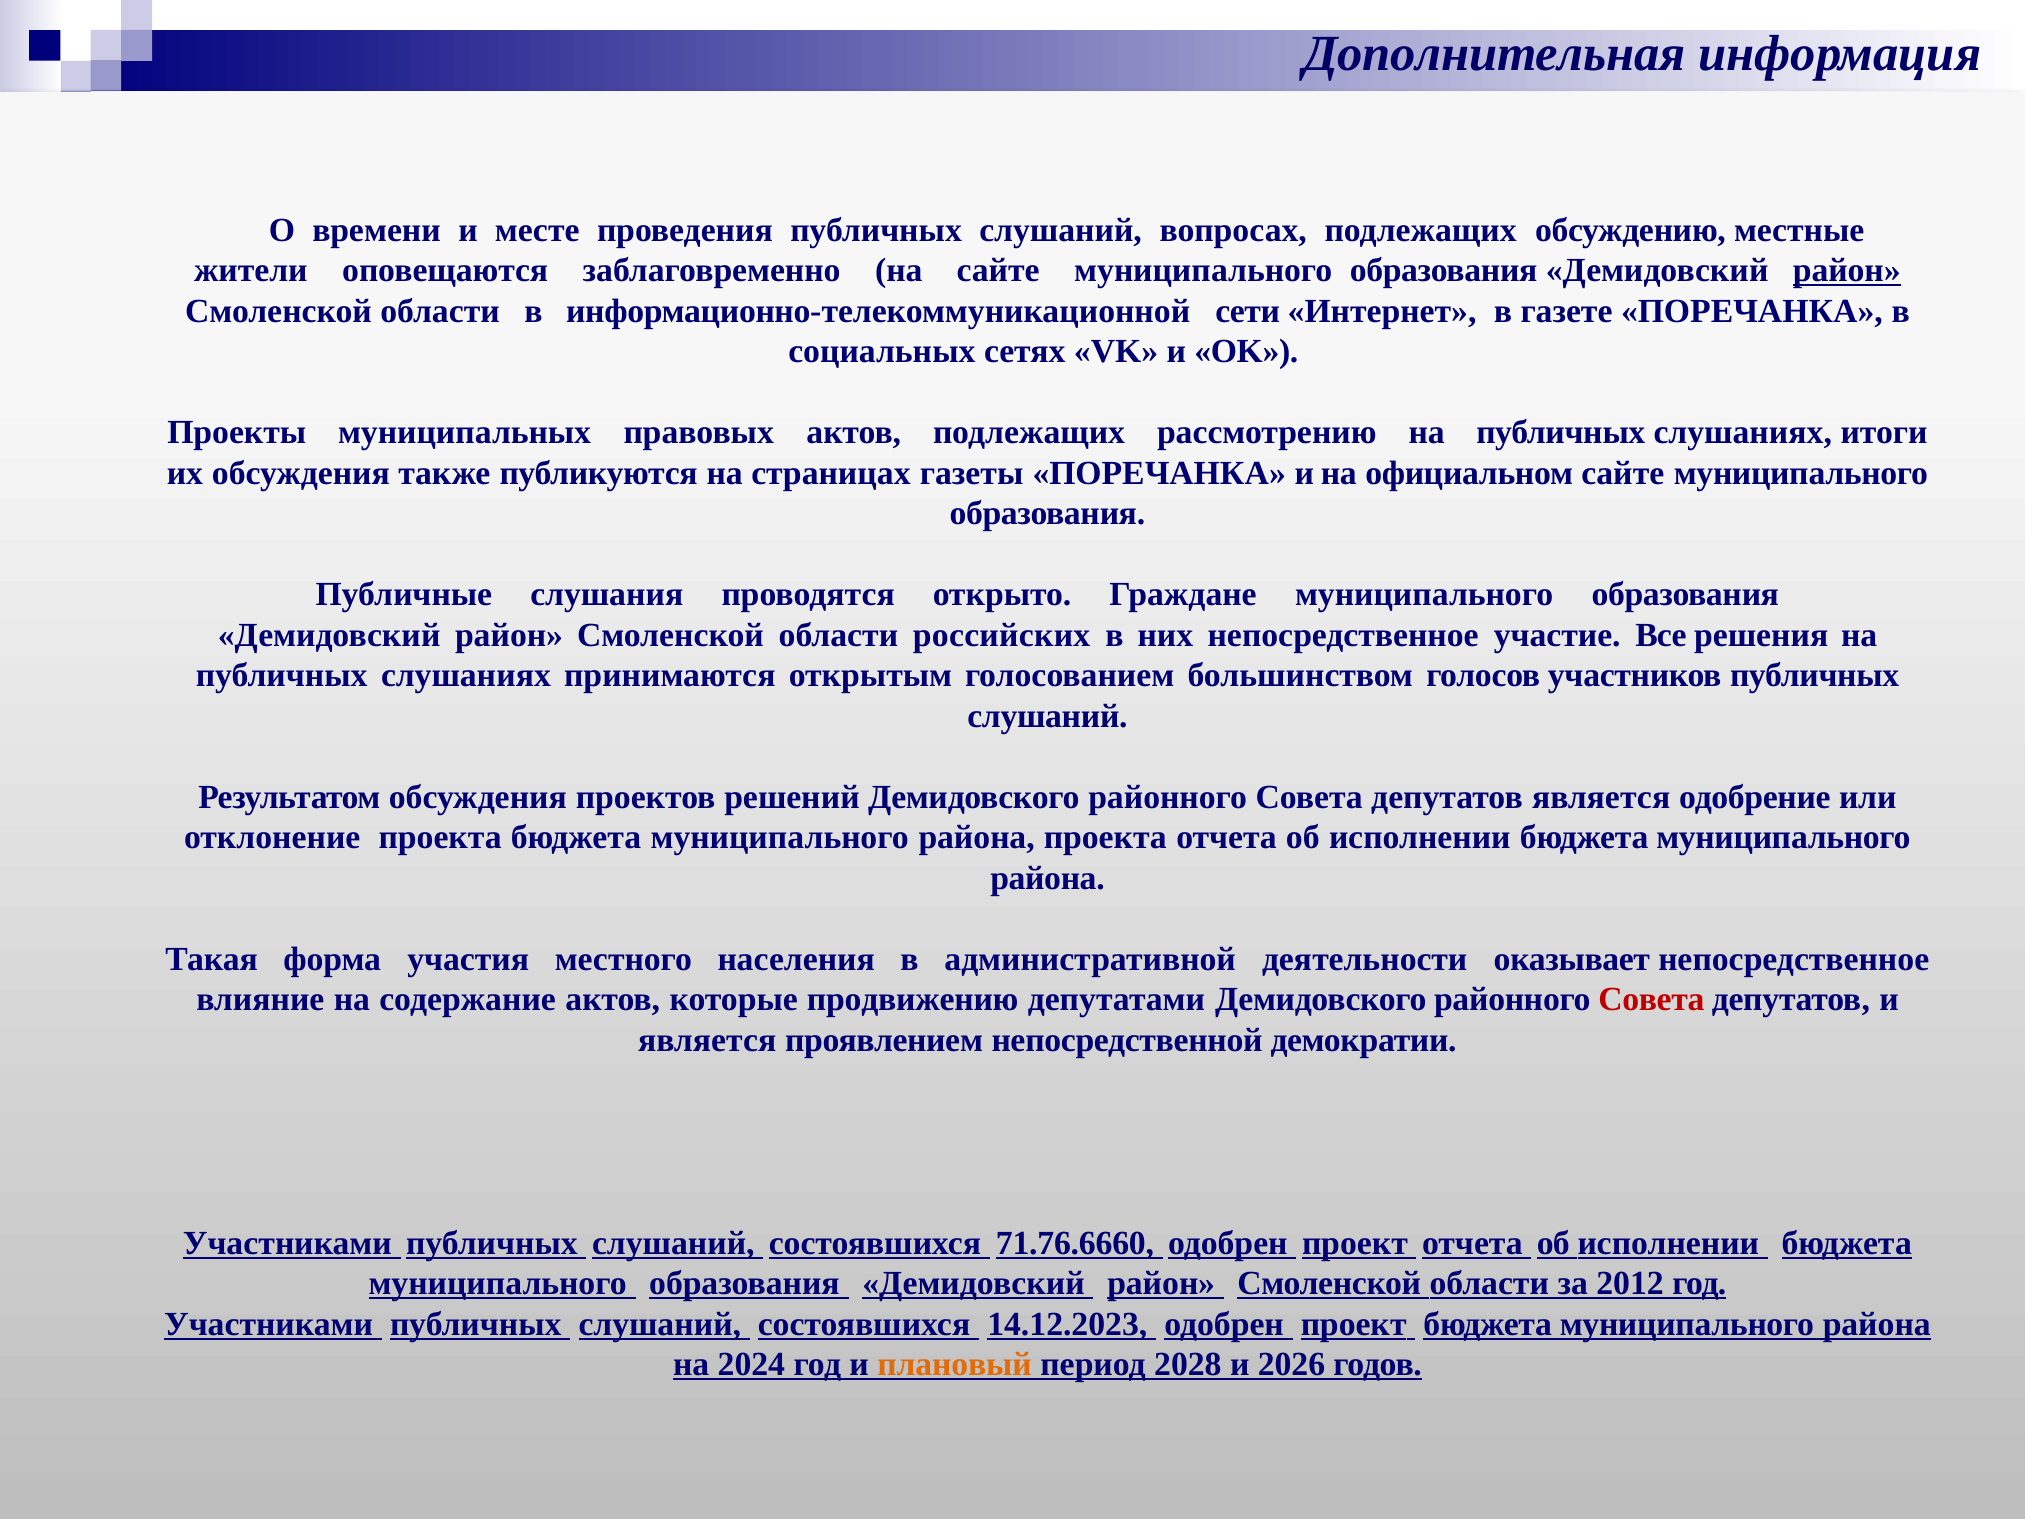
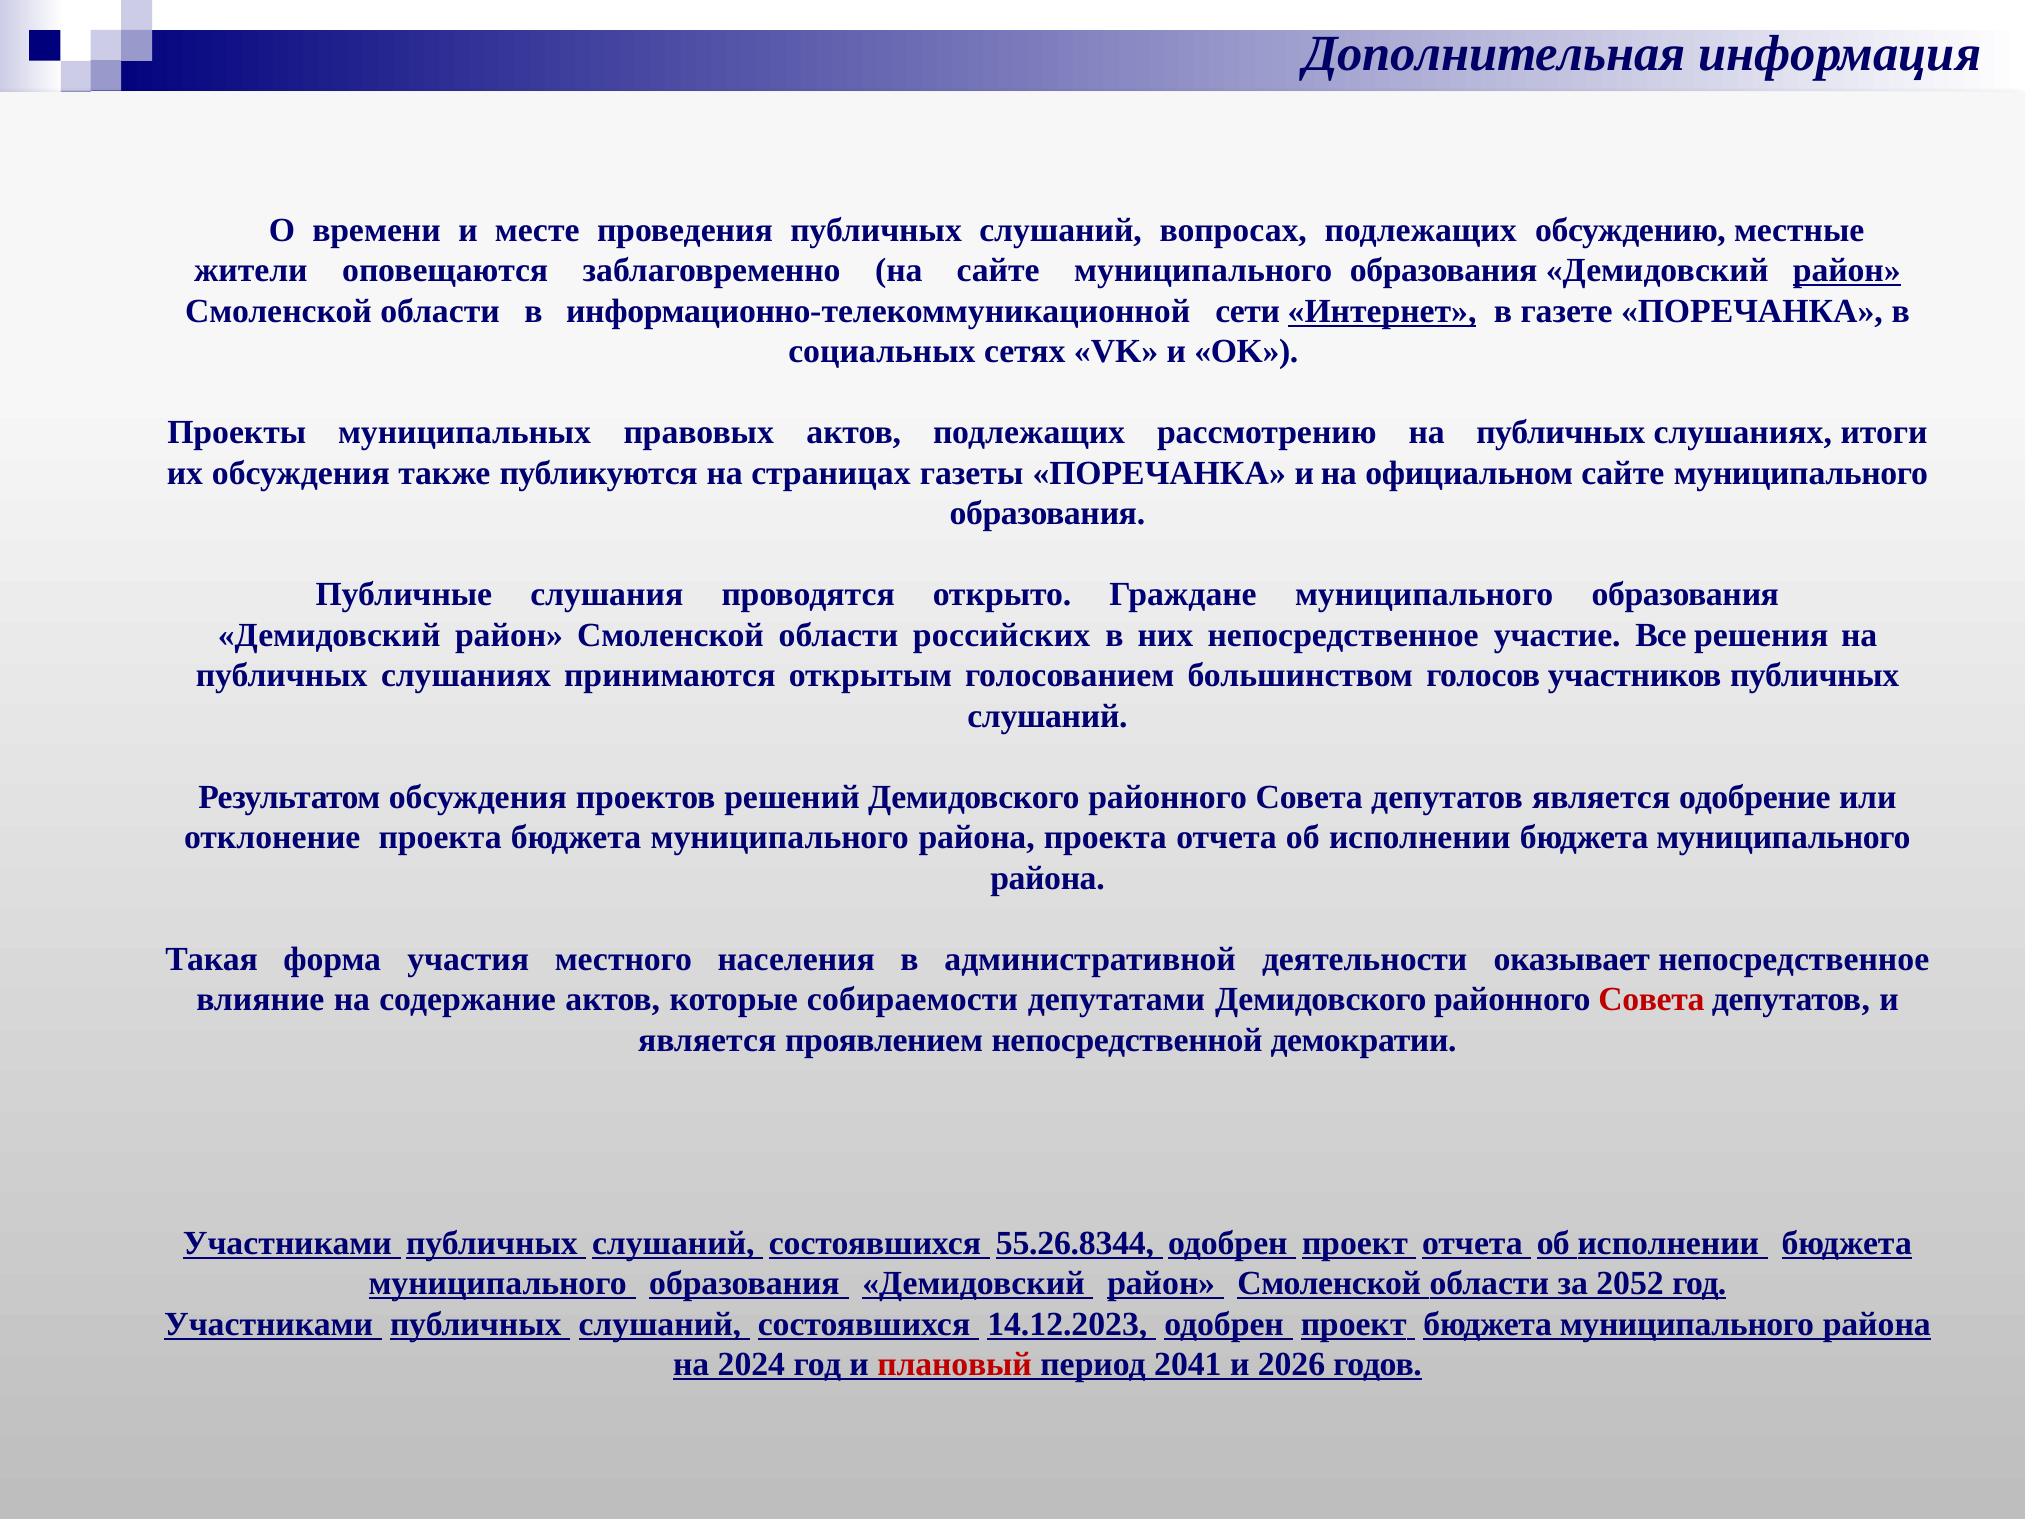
Интернет underline: none -> present (1382, 311)
продвижению: продвижению -> собираемости (913, 1000)
71.76.6660: 71.76.6660 -> 55.26.8344 (1075, 1243)
2012: 2012 -> 2052 (1630, 1283)
плановый colour: orange -> red (955, 1364)
2028: 2028 -> 2041 (1188, 1364)
